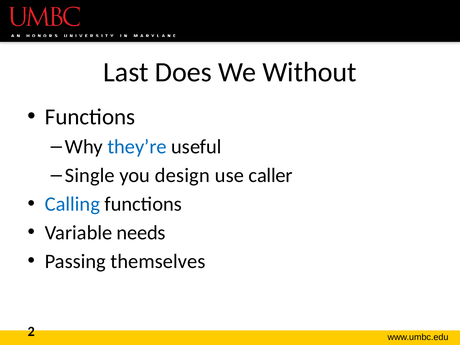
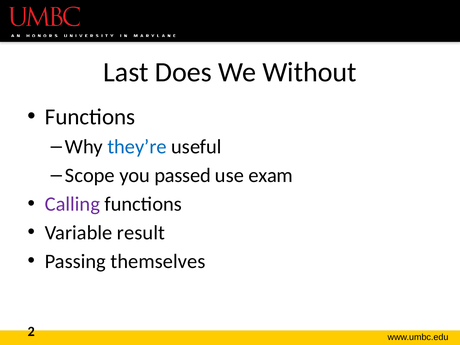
Single: Single -> Scope (90, 175)
design: design -> passed (183, 175)
caller: caller -> exam (271, 175)
Calling colour: blue -> purple (72, 204)
needs: needs -> result (141, 233)
